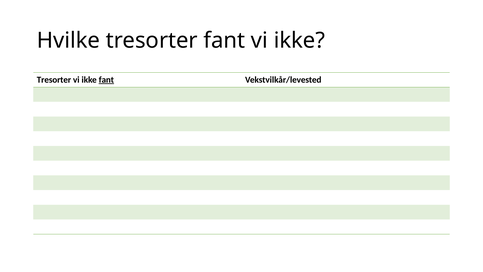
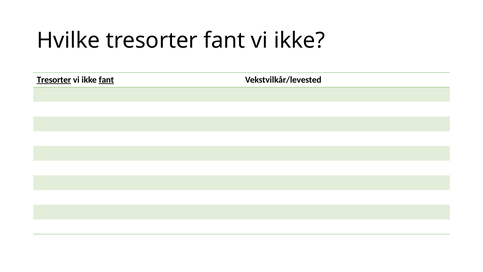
Tresorter underline: none -> present (54, 80)
